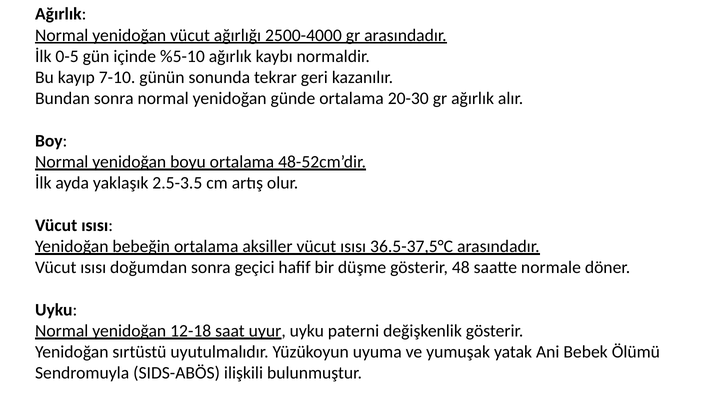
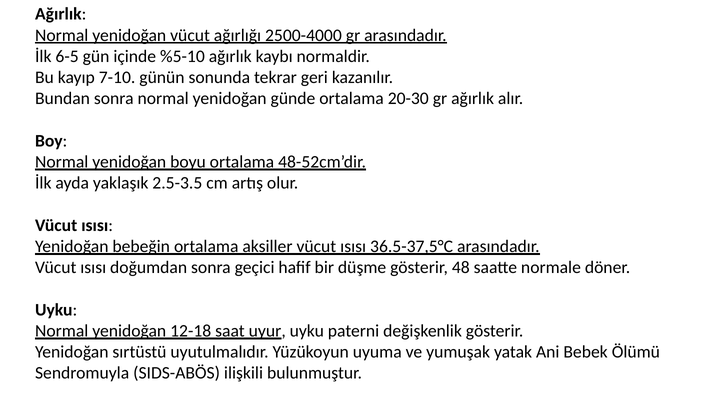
0-5: 0-5 -> 6-5 (67, 56)
